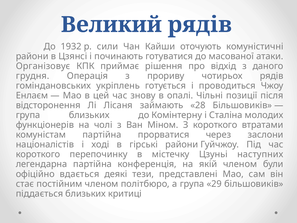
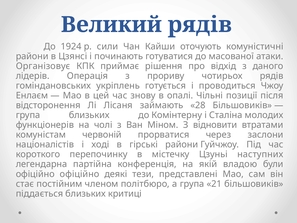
1932: 1932 -> 1924 (71, 46)
грудня: грудня -> лідерів (33, 76)
З короткого: короткого -> відновити (215, 125)
комуністам партійна: партійна -> червоній (102, 135)
якій членом: членом -> владою (240, 164)
офіційно вдається: вдається -> офіційно (80, 174)
29: 29 -> 21 (214, 184)
